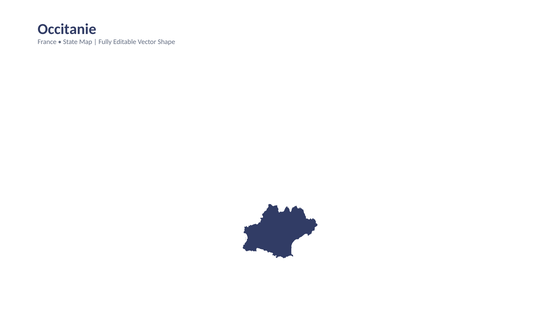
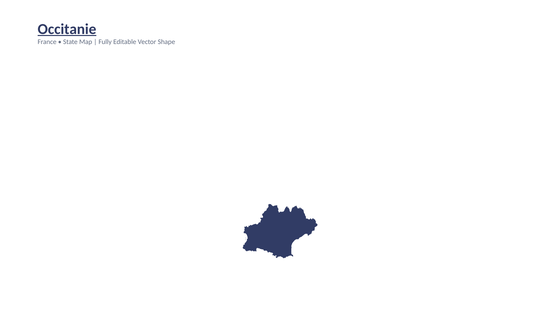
Occitanie underline: none -> present (67, 29)
